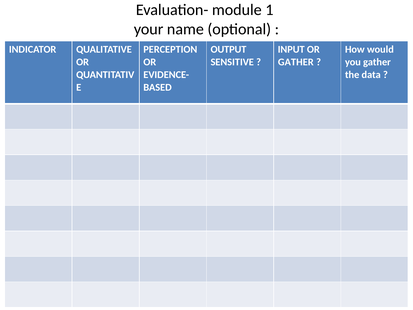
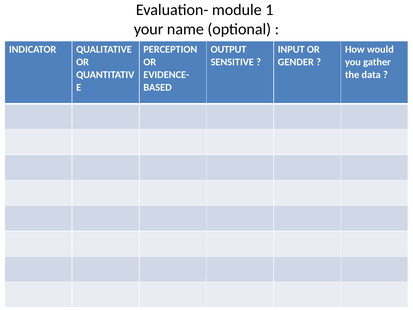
GATHER: GATHER -> GENDER (296, 62)
